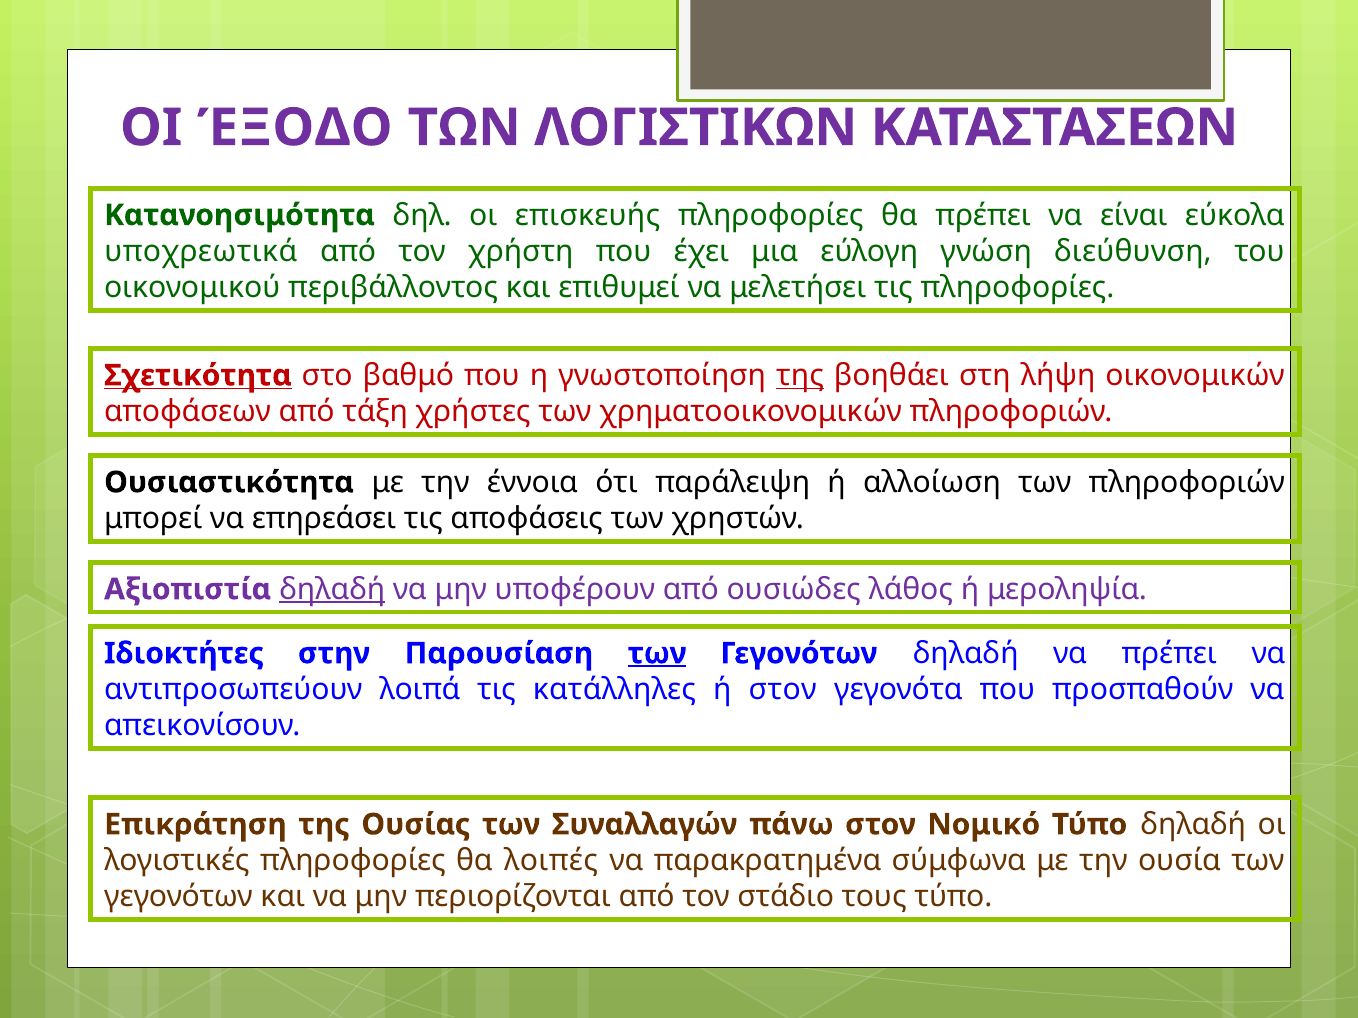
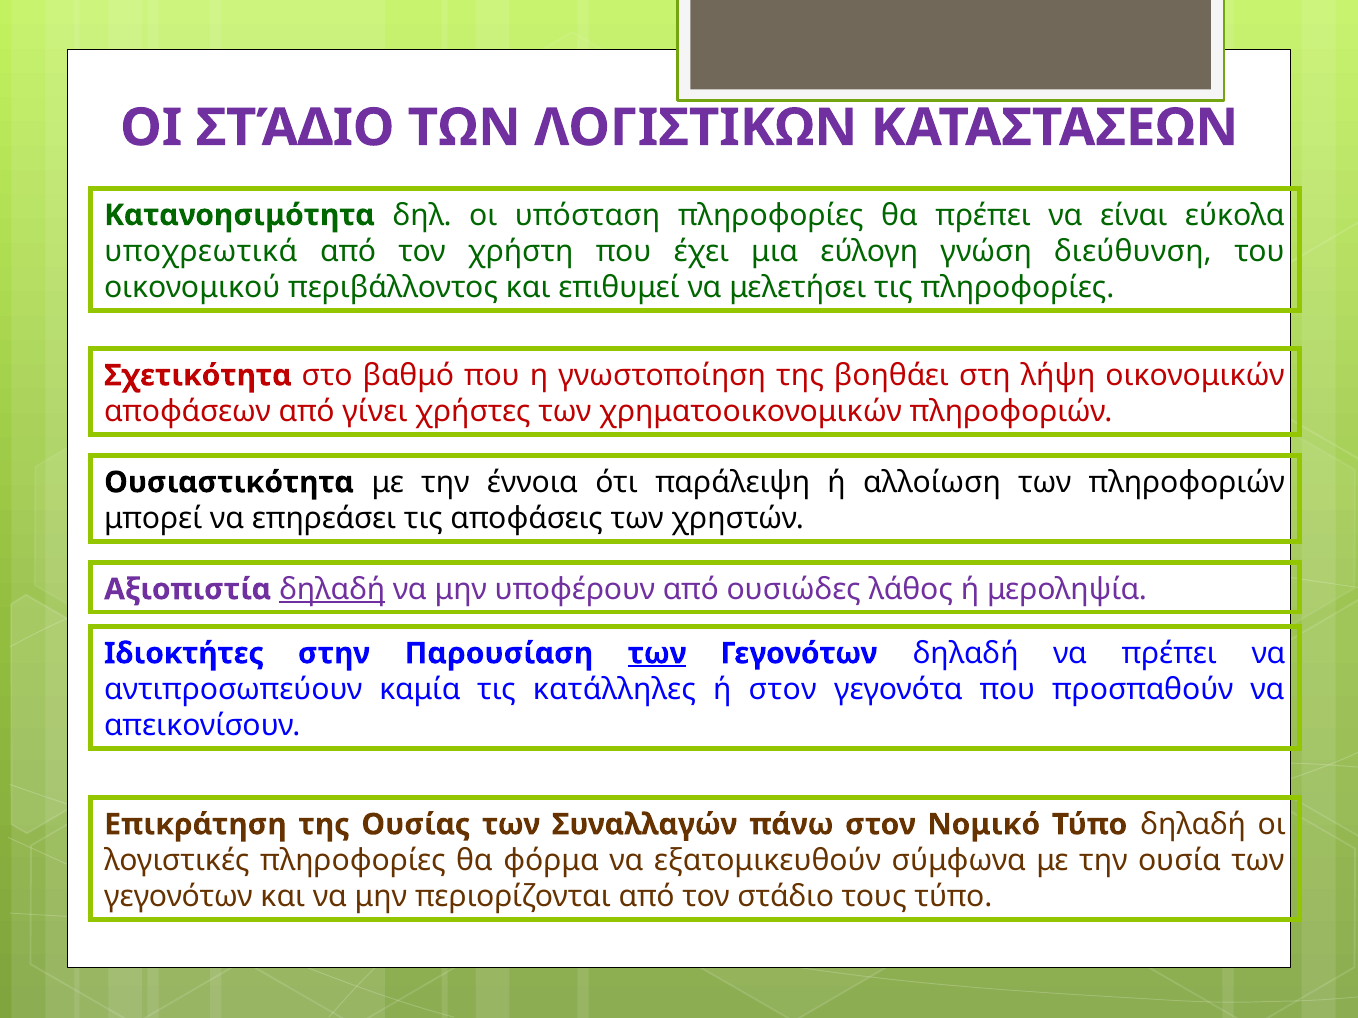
ΟΙ ΈΞΟΔΟ: ΈΞΟΔΟ -> ΣΤΆΔΙΟ (295, 128)
επισκευής: επισκευής -> υπόσταση (588, 215)
Σχετικότητα underline: present -> none (198, 376)
της underline: present -> none (800, 376)
τάξη: τάξη -> γίνει (375, 412)
λοιπά: λοιπά -> καμία (420, 690)
λοιπές: λοιπές -> φόρμα (551, 861)
παρακρατημένα: παρακρατημένα -> εξατομικευθούν (768, 861)
